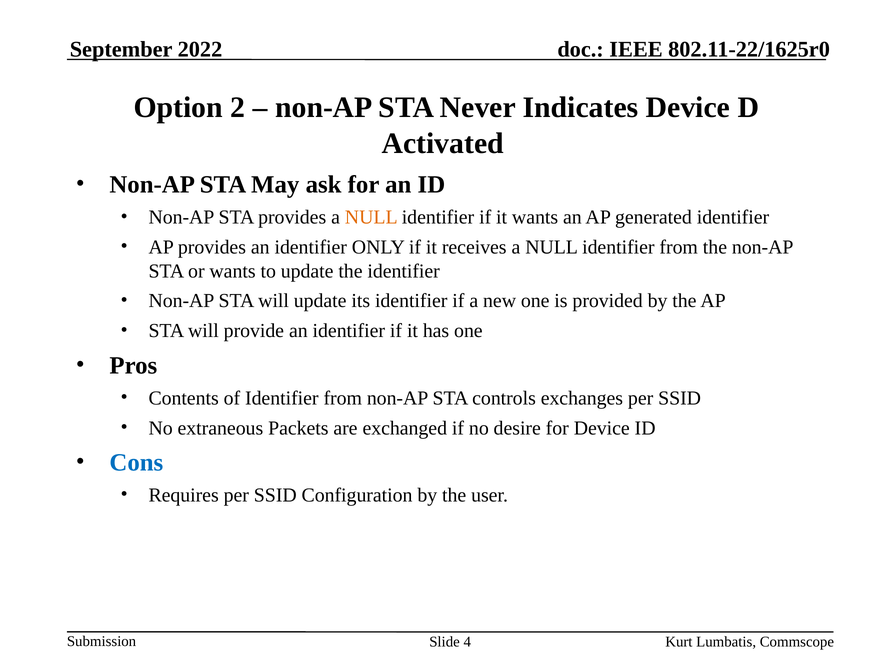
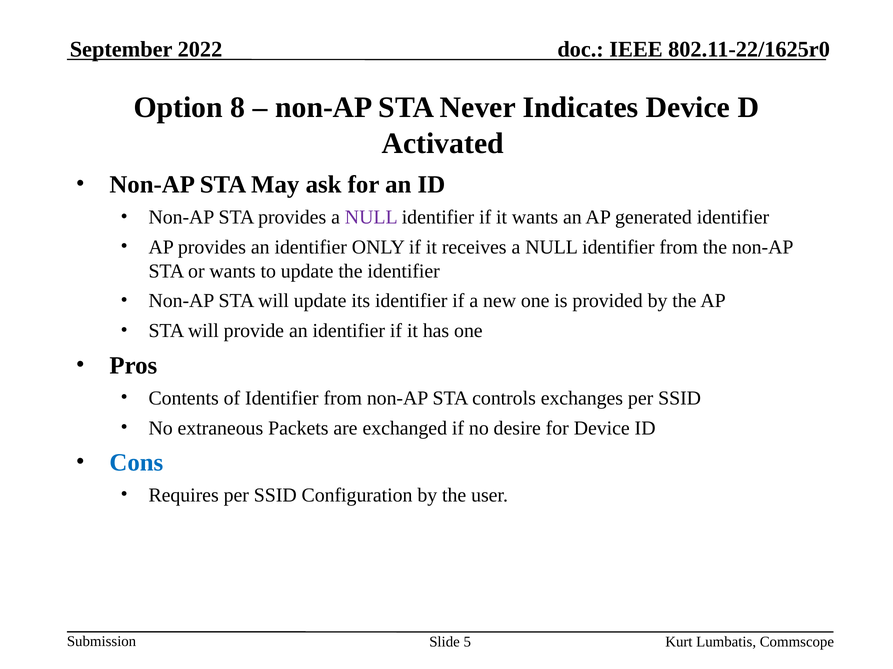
2: 2 -> 8 (238, 108)
NULL colour: orange -> purple (371, 217)
4: 4 -> 5 (467, 642)
